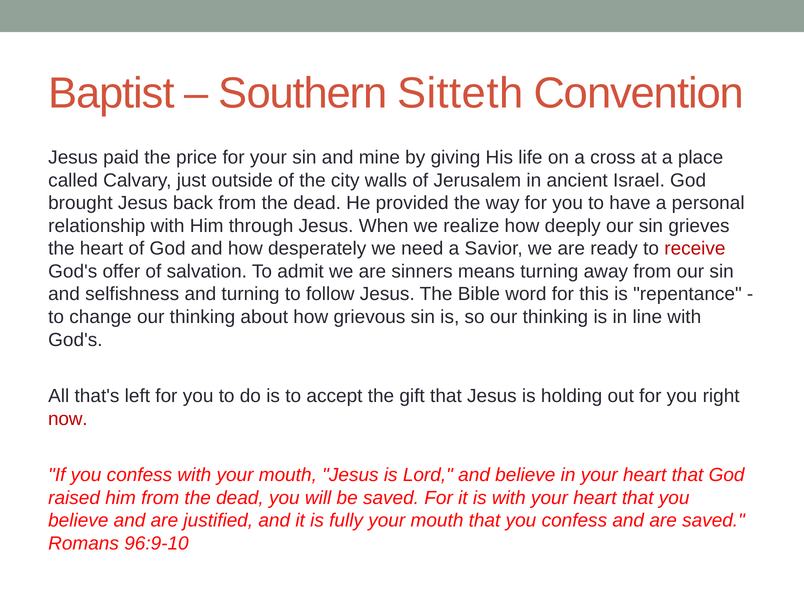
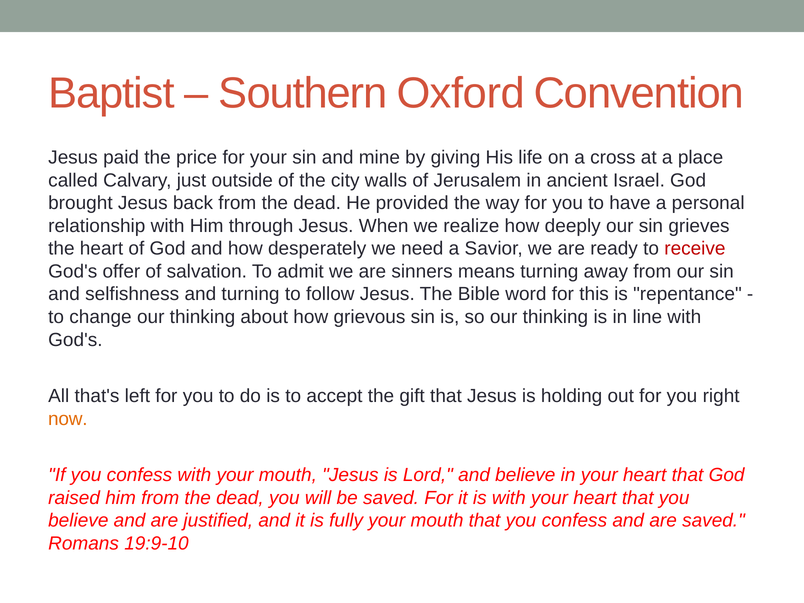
Sitteth: Sitteth -> Oxford (461, 94)
now colour: red -> orange (68, 419)
96:9-10: 96:9-10 -> 19:9-10 (156, 543)
